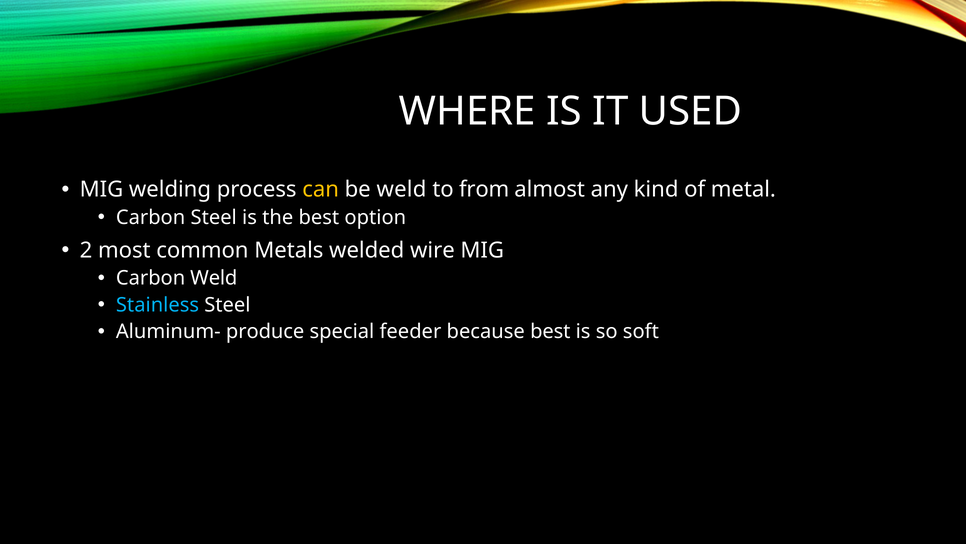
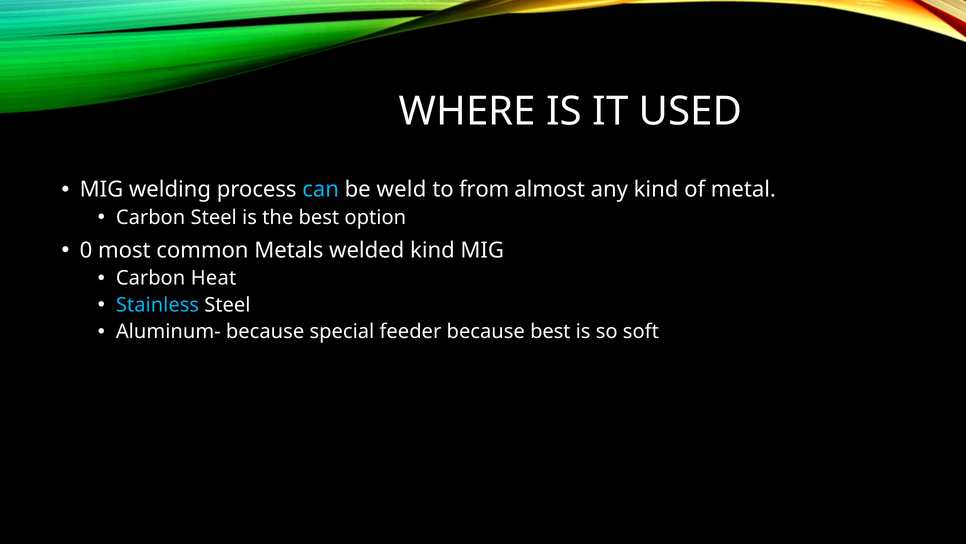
can colour: yellow -> light blue (321, 189)
2: 2 -> 0 (86, 250)
welded wire: wire -> kind (432, 250)
Carbon Weld: Weld -> Heat (214, 278)
Aluminum- produce: produce -> because (265, 331)
